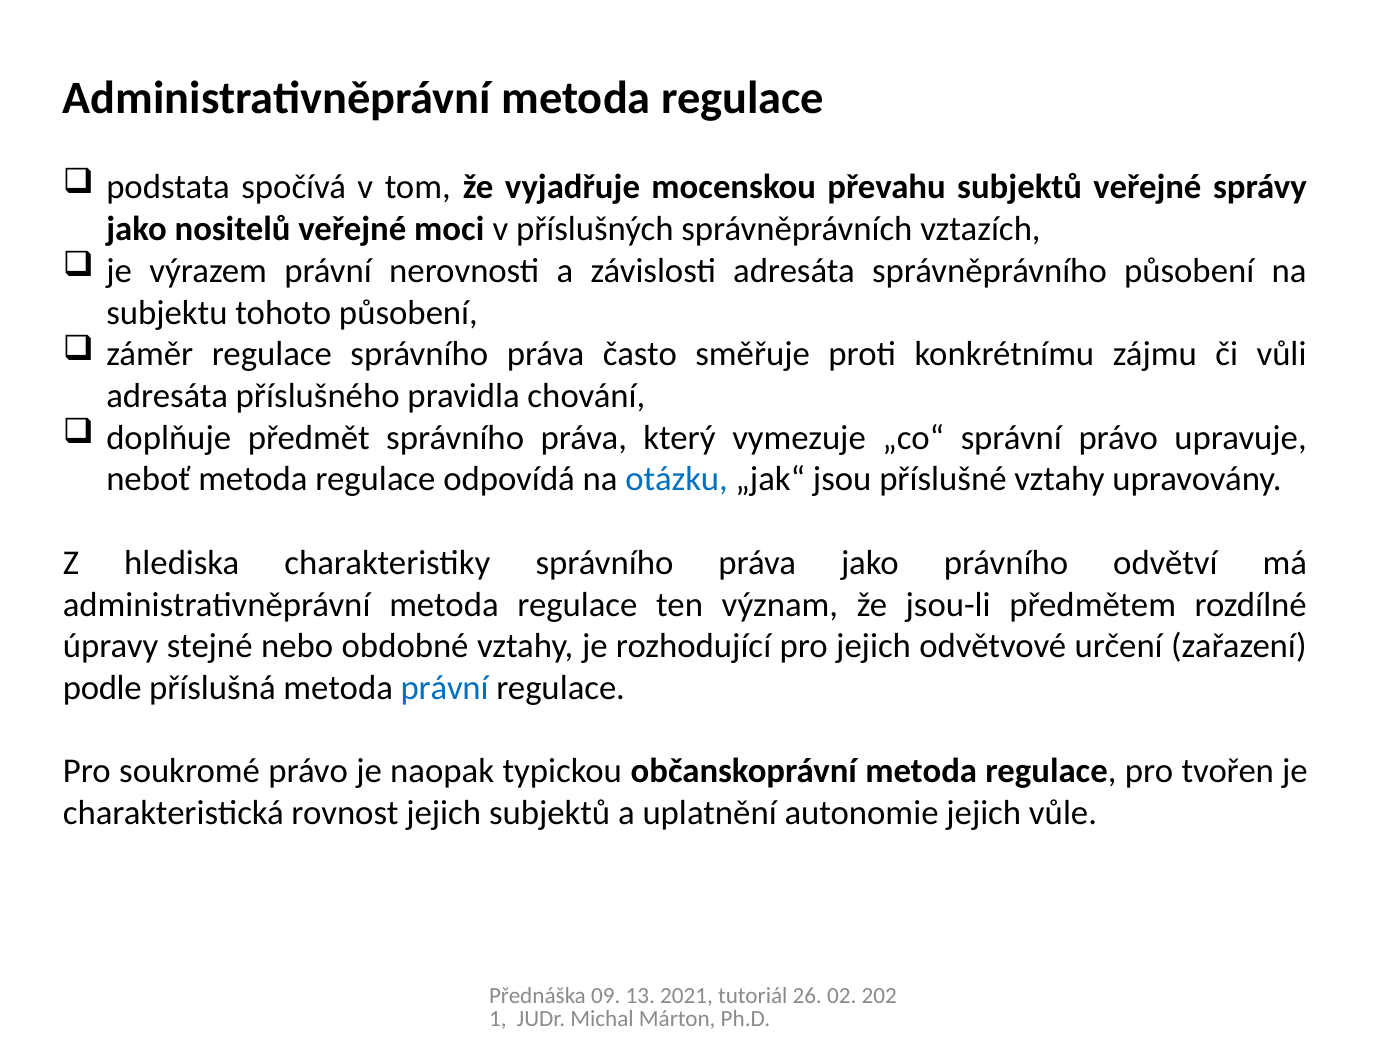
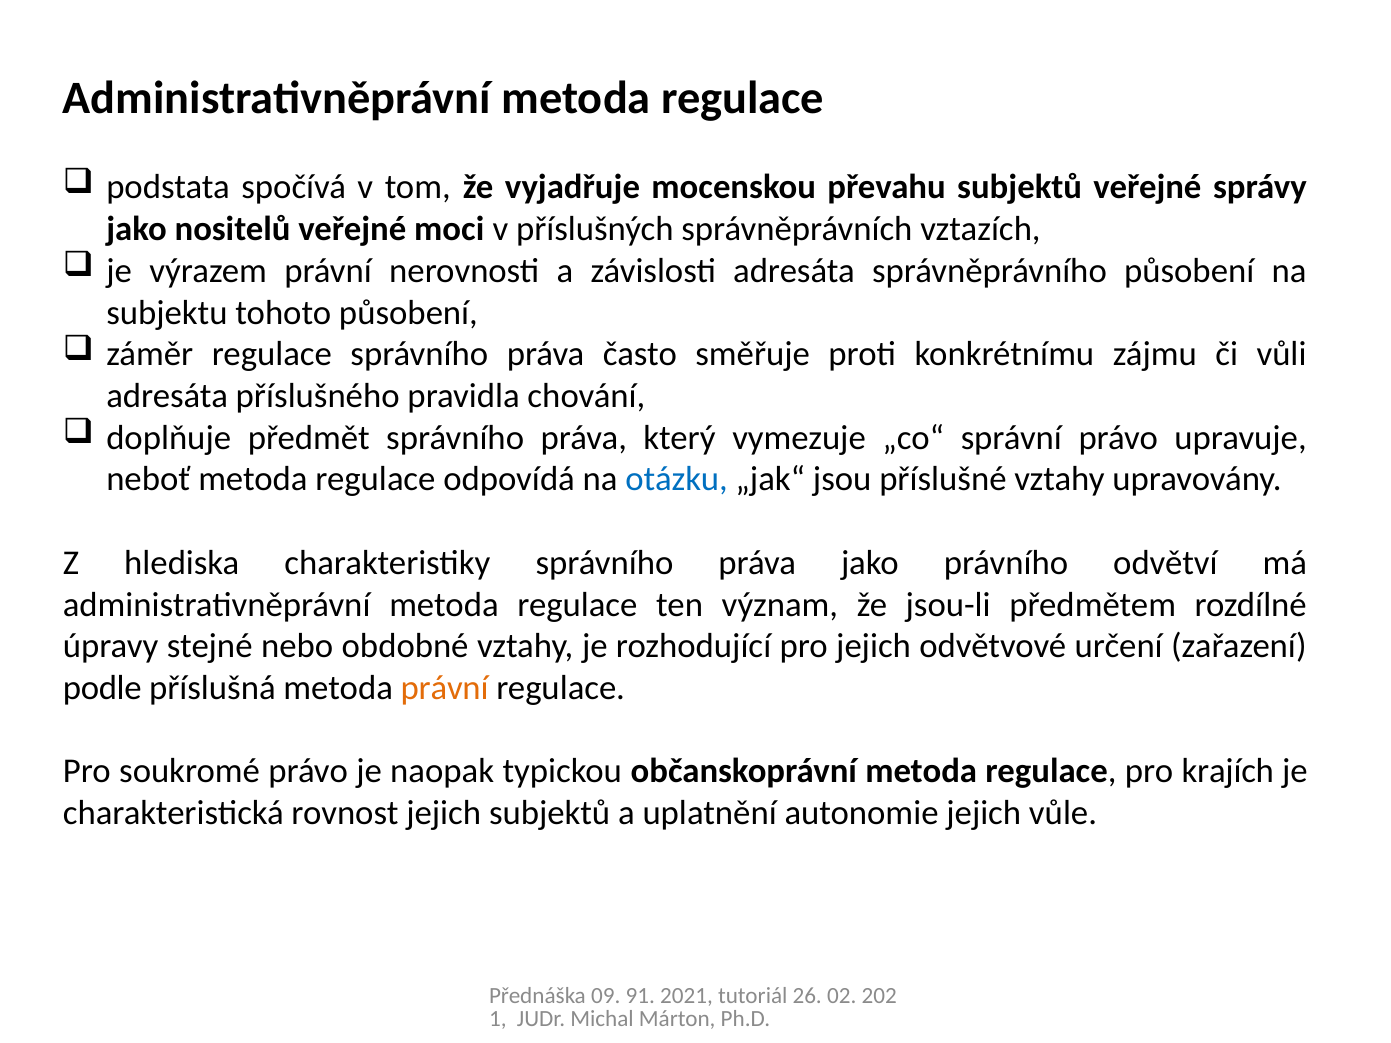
právní colour: blue -> orange (445, 688)
tvořen: tvořen -> krajích (1228, 772)
13: 13 -> 91 (640, 996)
